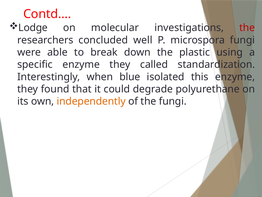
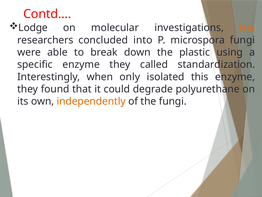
the colour: red -> orange (247, 28)
well: well -> into (143, 40)
blue: blue -> only (130, 77)
